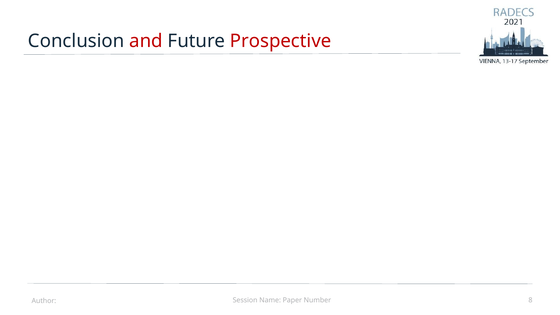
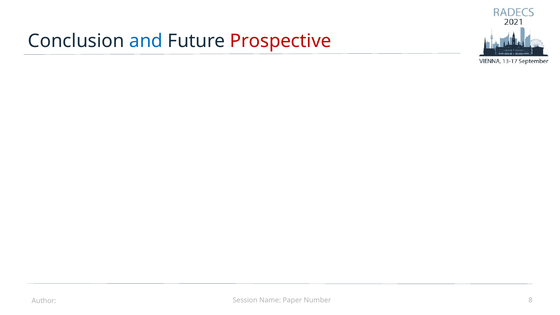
and colour: red -> blue (146, 41)
